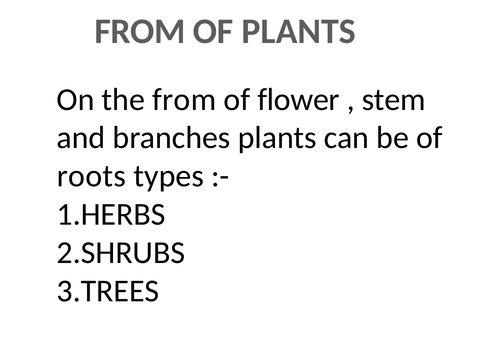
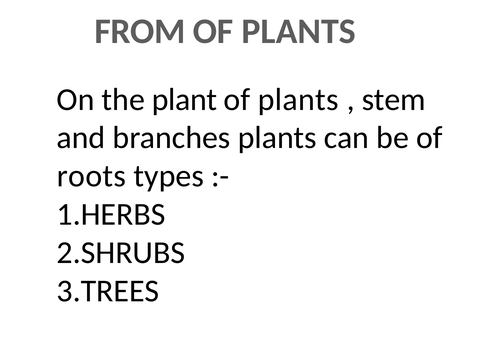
the from: from -> plant (184, 100)
flower: flower -> plants (298, 100)
